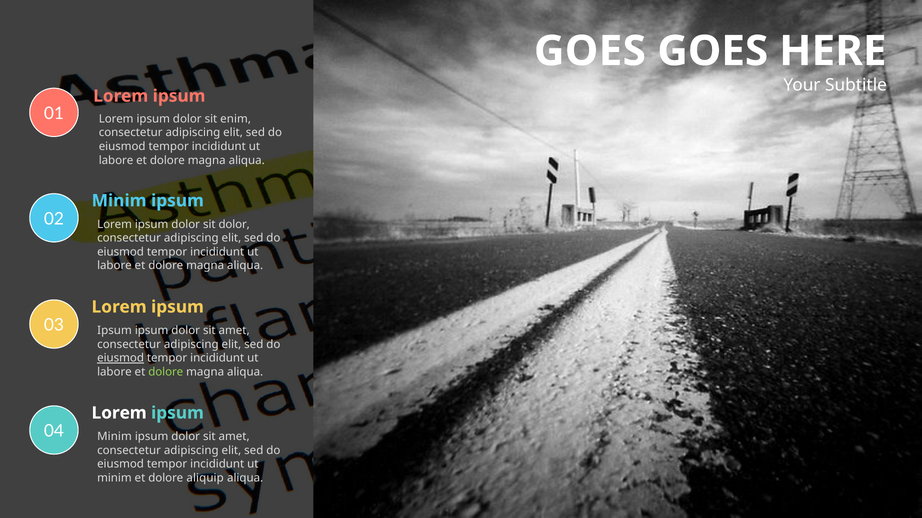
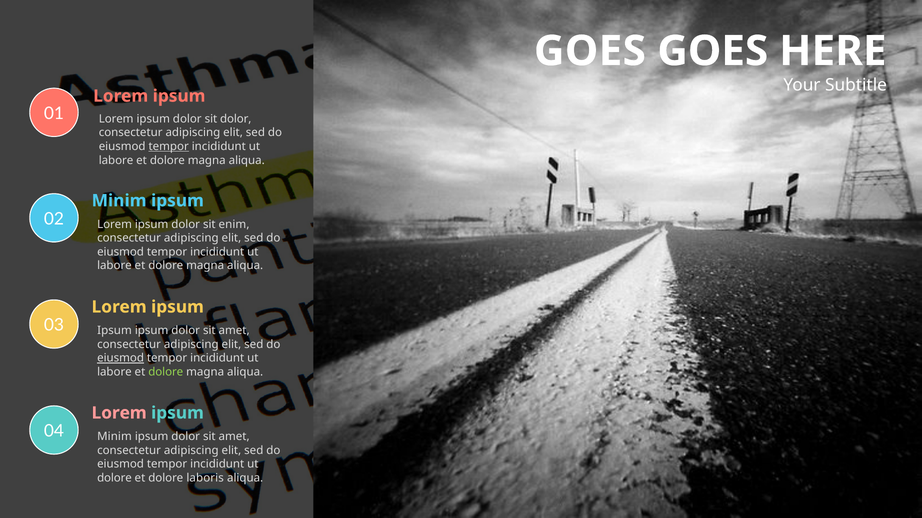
sit enim: enim -> dolor (236, 119)
tempor underline: none -> present (169, 147)
sit dolor: dolor -> enim (234, 224)
Lorem colour: white -> pink (119, 413)
minim: minim -> dolore (114, 478)
aliquip: aliquip -> laboris (205, 478)
